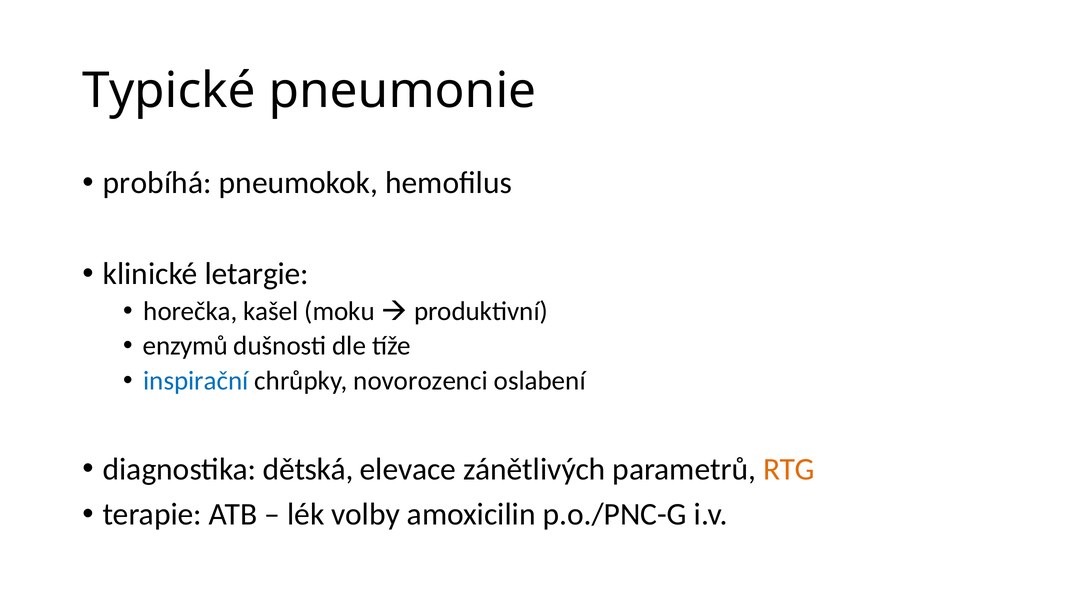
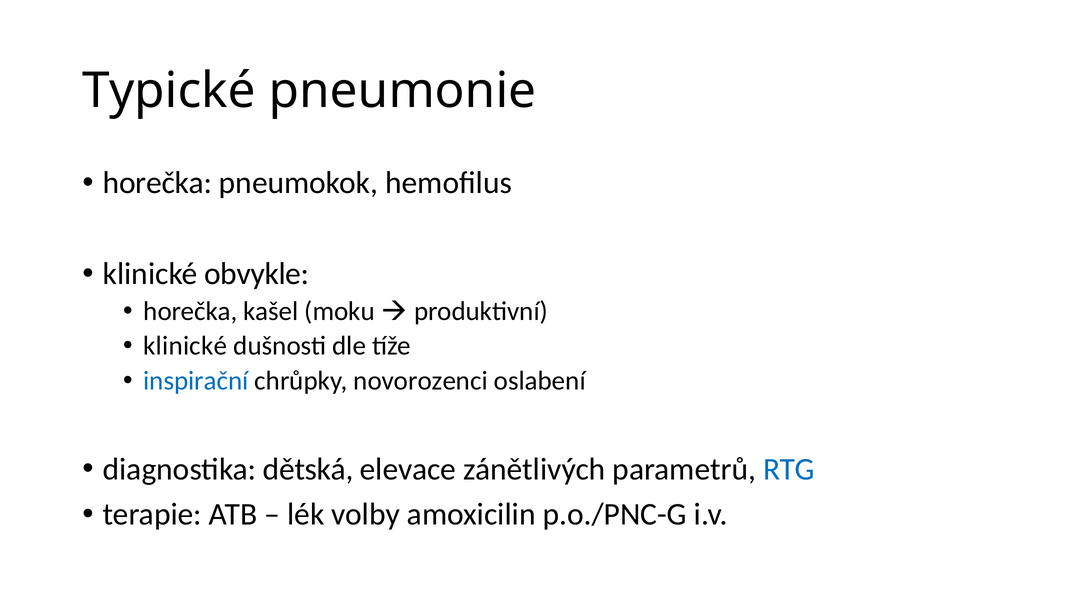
probíhá: probíhá -> horečka (157, 183)
letargie: letargie -> obvykle (257, 274)
enzymů: enzymů -> klinické (185, 346)
RTG colour: orange -> blue (789, 469)
